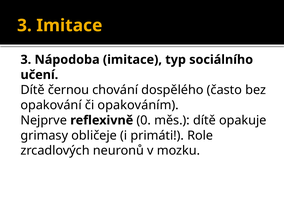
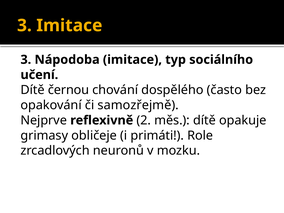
opakováním: opakováním -> samozřejmě (138, 105)
0: 0 -> 2 (144, 120)
